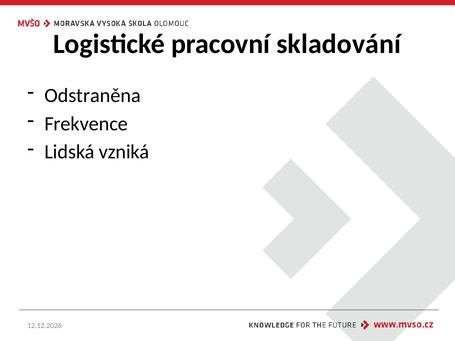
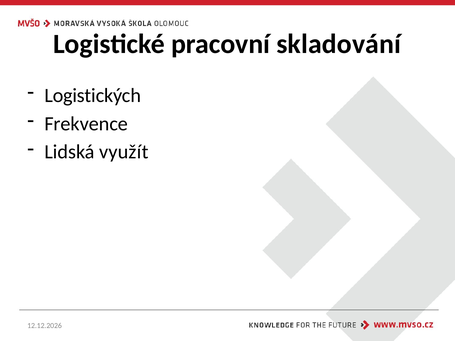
Odstraněna: Odstraněna -> Logistických (93, 95)
vzniká: vzniká -> využít (124, 152)
